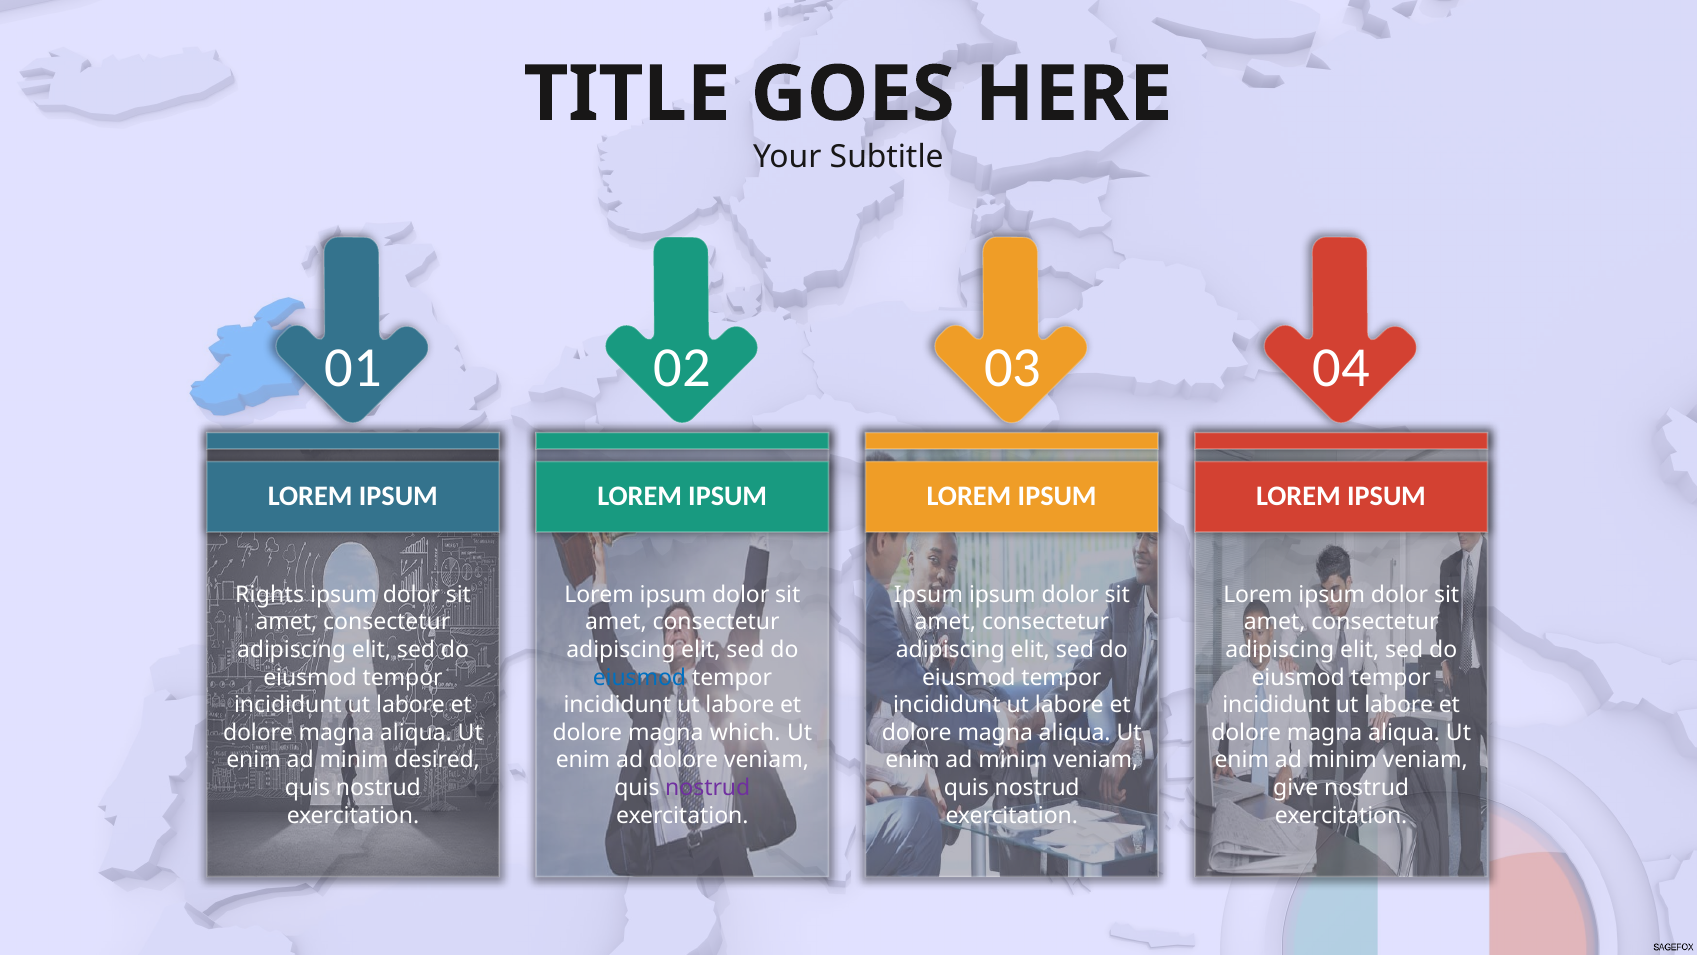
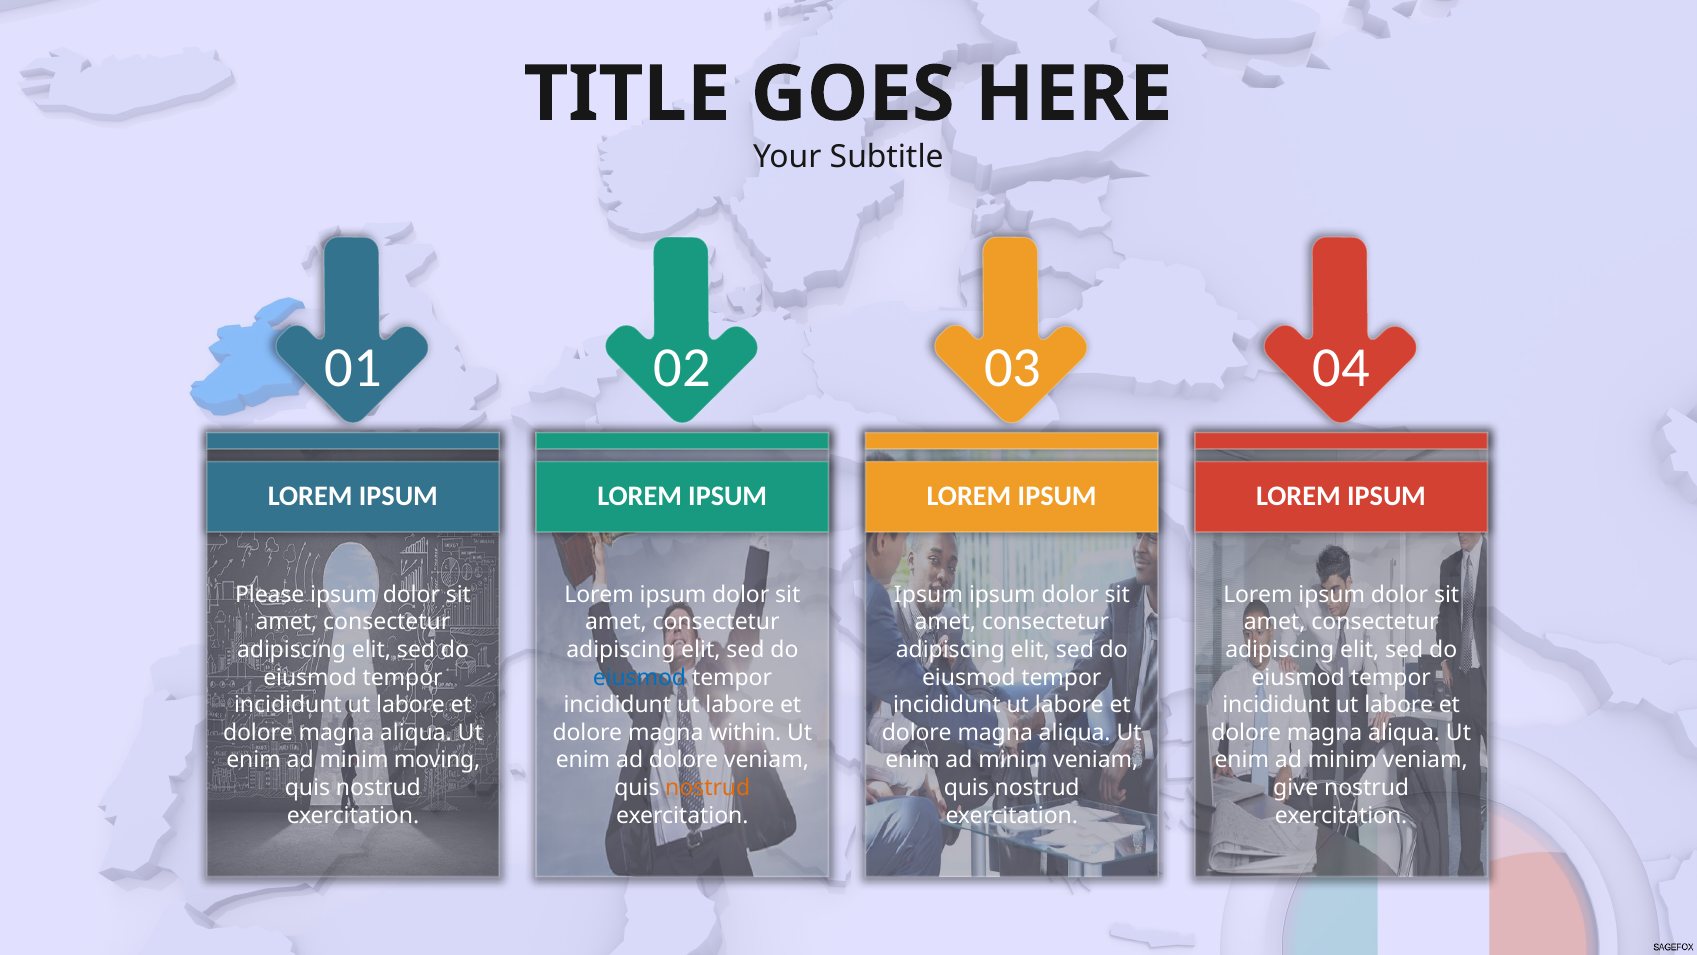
Rights: Rights -> Please (270, 594)
which: which -> within (745, 732)
desired: desired -> moving (437, 760)
nostrud colour: purple -> orange (708, 788)
